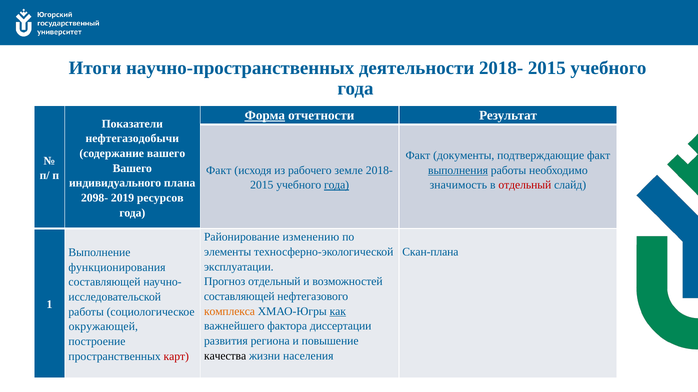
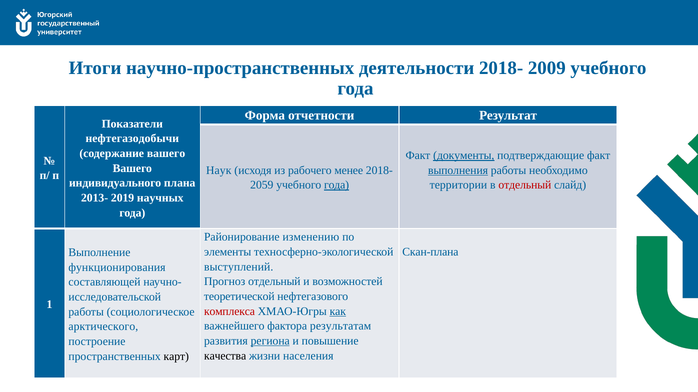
деятельности 2018- 2015: 2015 -> 2009 (547, 68)
Форма underline: present -> none (265, 116)
документы underline: none -> present (464, 156)
Факт: Факт -> Наук (219, 171)
земле: земле -> менее (349, 171)
2015: 2015 -> 2059 (262, 185)
значимость: значимость -> территории (458, 185)
2098-: 2098- -> 2013- (95, 198)
ресурсов: ресурсов -> научных (160, 198)
эксплуатации: эксплуатации -> выступлений (239, 267)
составляющей: составляющей -> теоретической (239, 297)
комплекса colour: orange -> red (230, 312)
диссертации: диссертации -> результатам (341, 327)
окружающей: окружающей -> арктического (103, 327)
региона underline: none -> present (270, 341)
карт colour: red -> black (176, 357)
